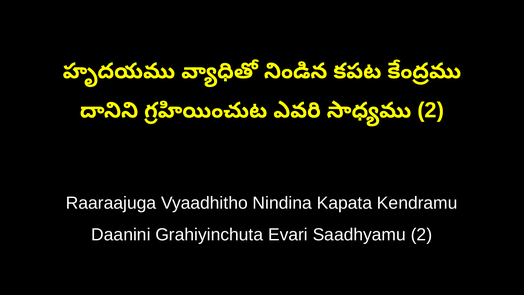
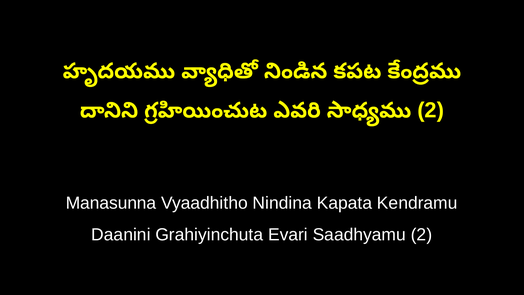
Raaraajuga: Raaraajuga -> Manasunna (111, 203)
